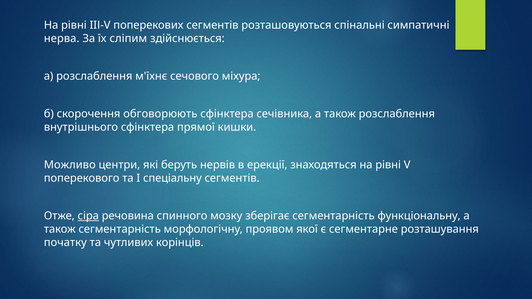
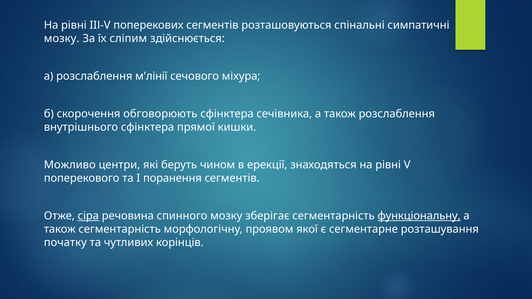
нерва: нерва -> мозку (62, 38)
м'їхнє: м'їхнє -> м'лінії (151, 76)
нервів: нервів -> чином (218, 165)
спеціальну: спеціальну -> поранення (172, 178)
функціональну underline: none -> present (419, 216)
